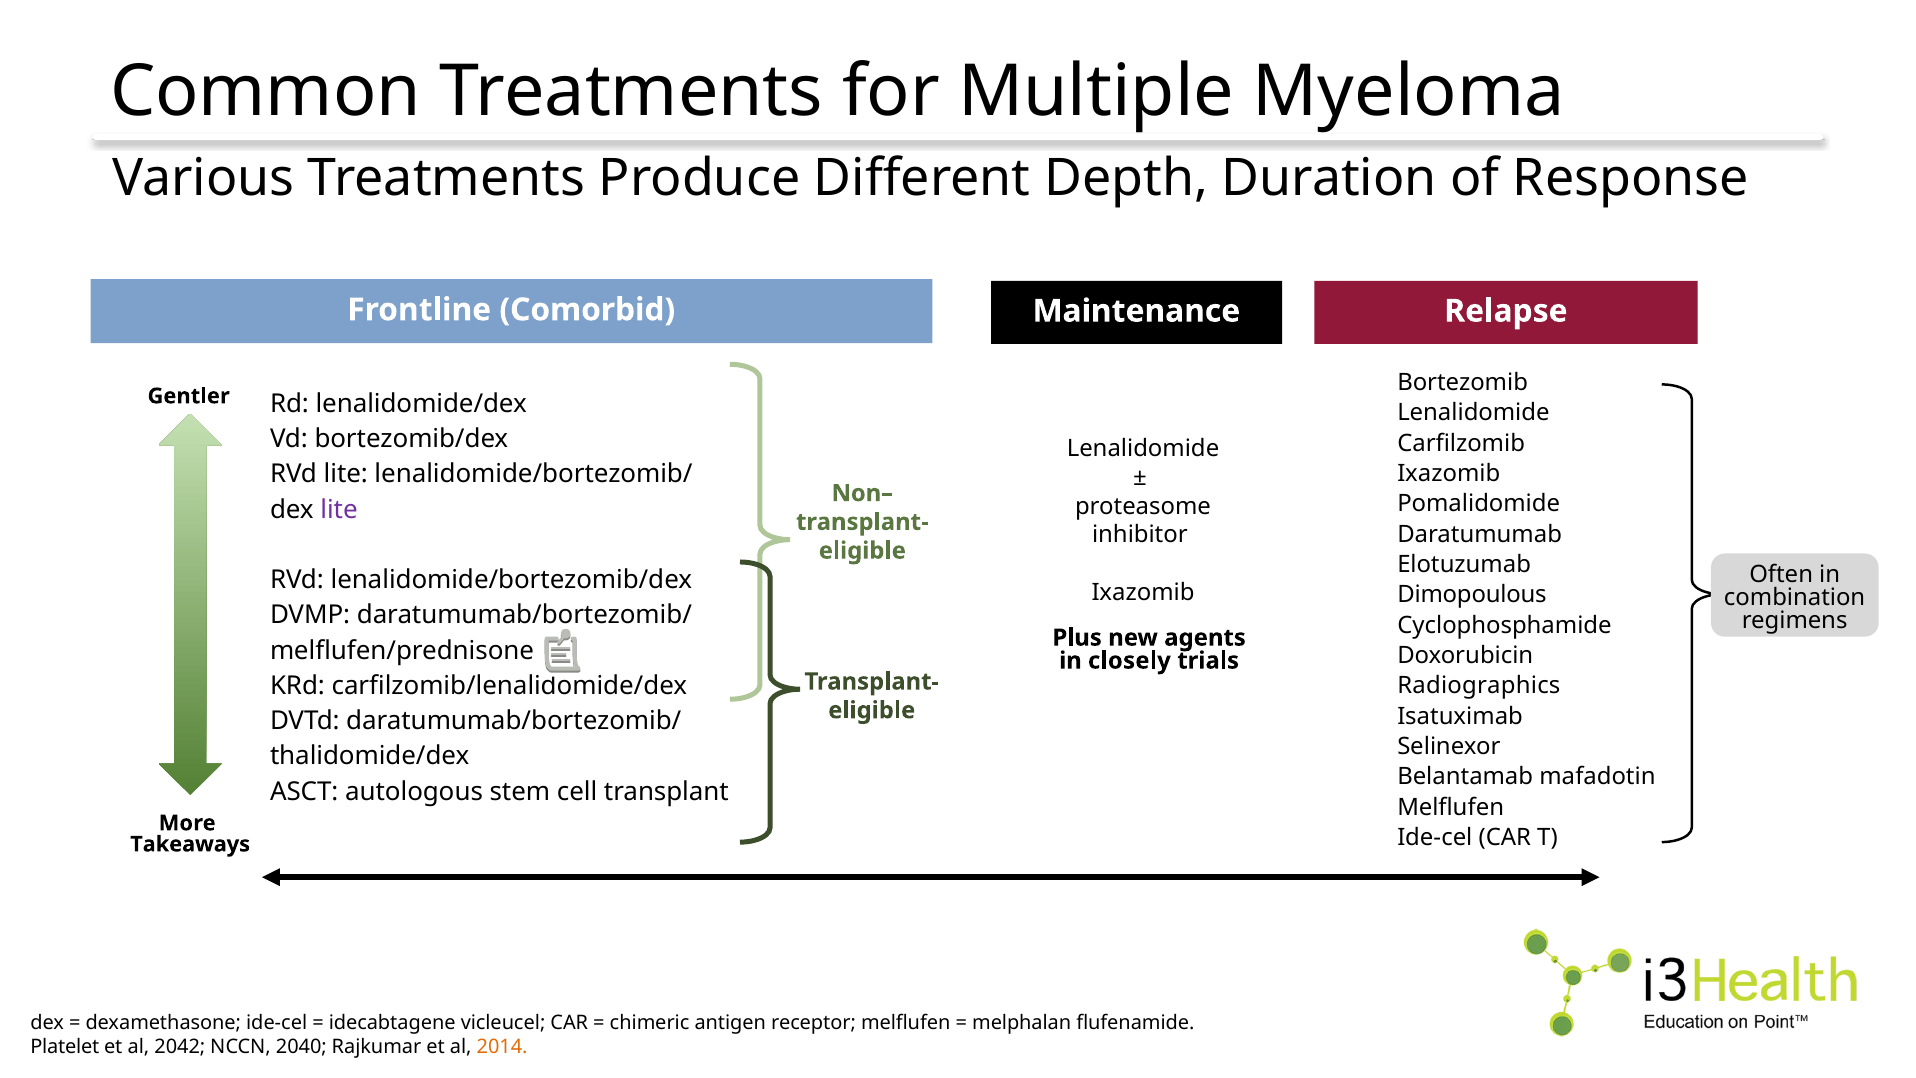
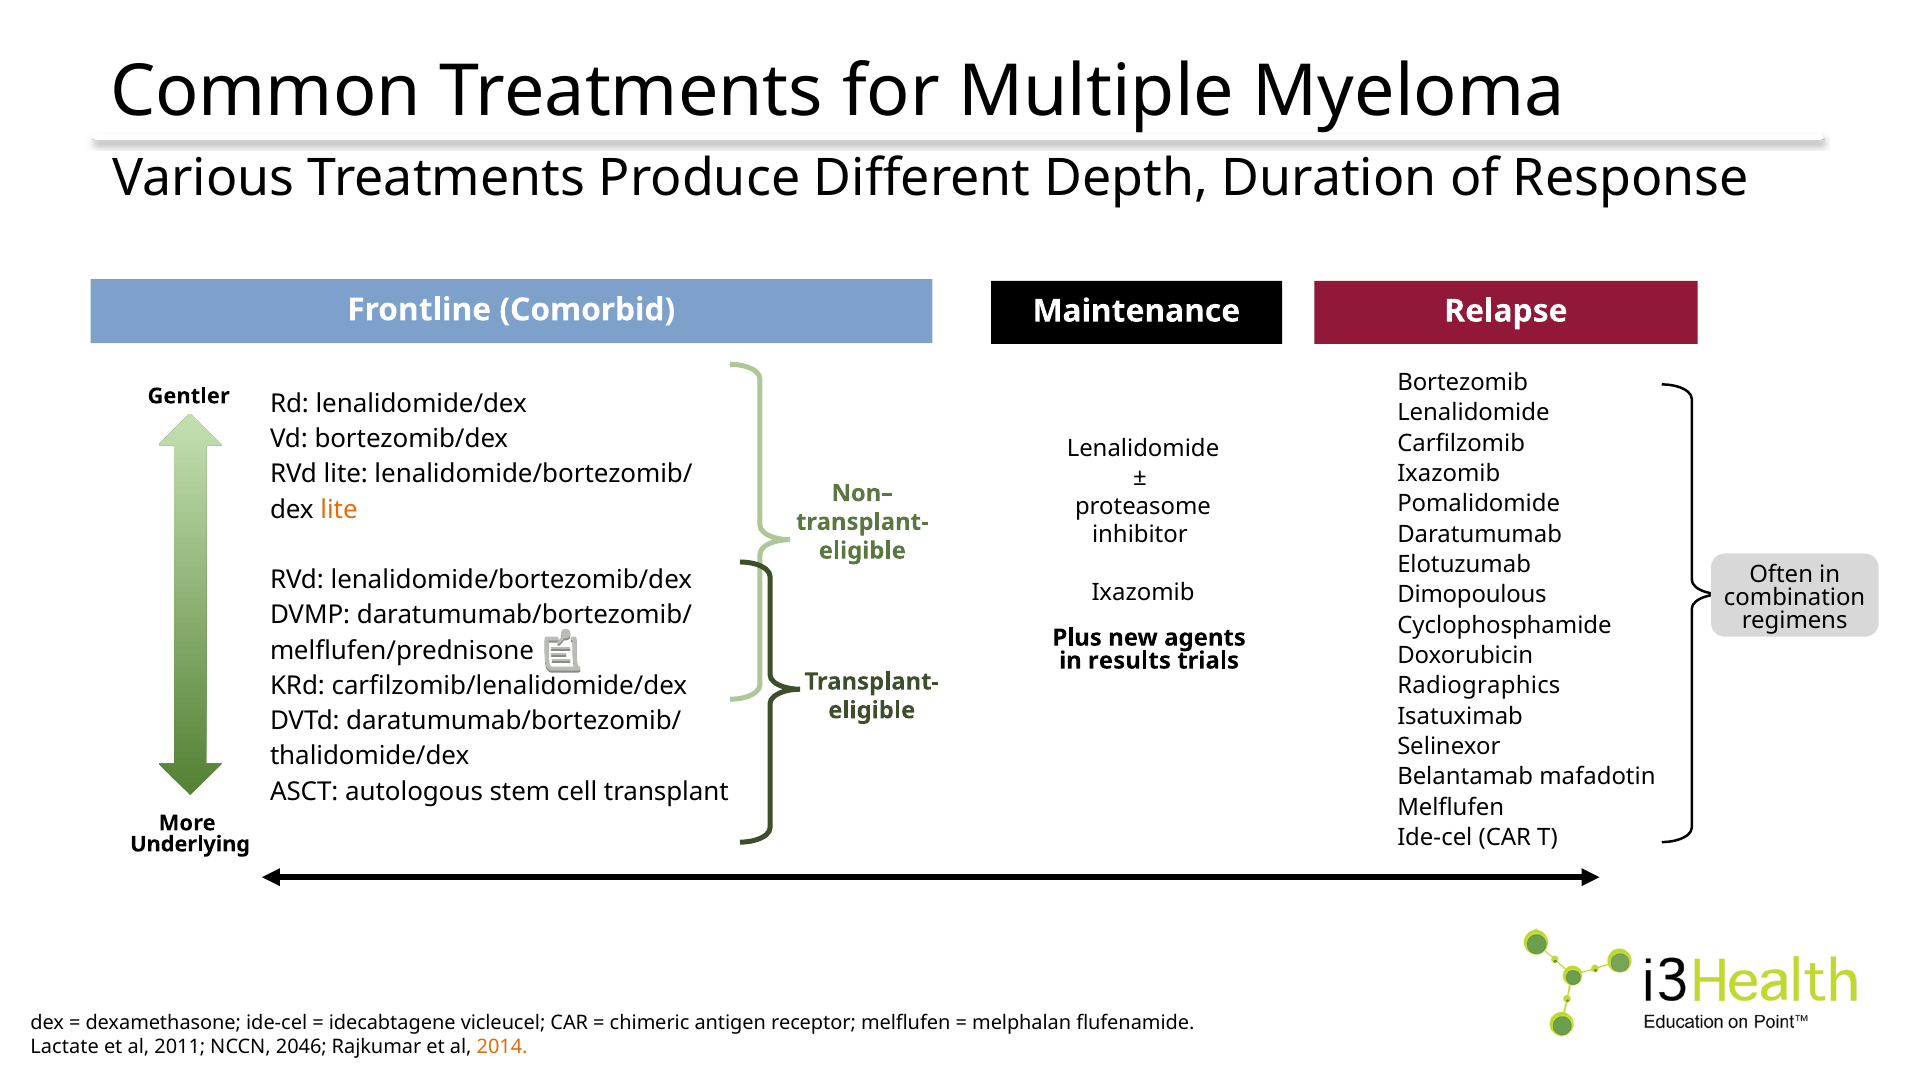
lite colour: purple -> orange (339, 509)
closely: closely -> results (1129, 661)
Takeaways: Takeaways -> Underlying (190, 844)
Platelet: Platelet -> Lactate (65, 1047)
2042: 2042 -> 2011 (180, 1047)
2040: 2040 -> 2046 (301, 1047)
